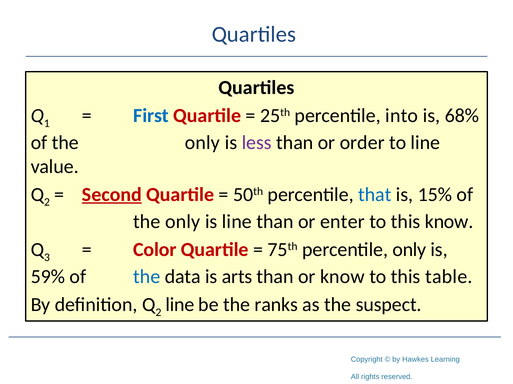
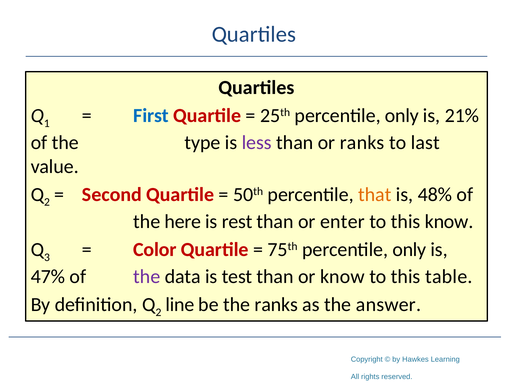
25th percentile into: into -> only (402, 116)
68%: 68% -> 21% (462, 116)
only: only -> type (203, 143)
or order: order -> ranks (362, 143)
to line: line -> last (425, 143)
Second underline: present -> none (112, 195)
that colour: blue -> orange (375, 195)
15%: 15% -> 48% (435, 195)
only: only -> here (183, 222)
is line: line -> rest (237, 222)
59%: 59% -> 47% (48, 277)
the colour: blue -> purple (147, 277)
arts: arts -> test (237, 277)
suspect: suspect -> answer (389, 305)
